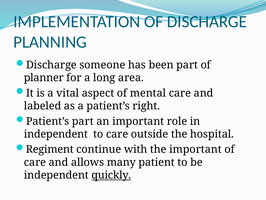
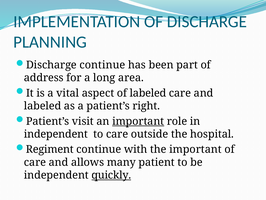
Discharge someone: someone -> continue (102, 65)
planner: planner -> address (44, 78)
of mental: mental -> labeled (148, 93)
Patient’s part: part -> visit (83, 121)
important underline: none -> present (138, 121)
